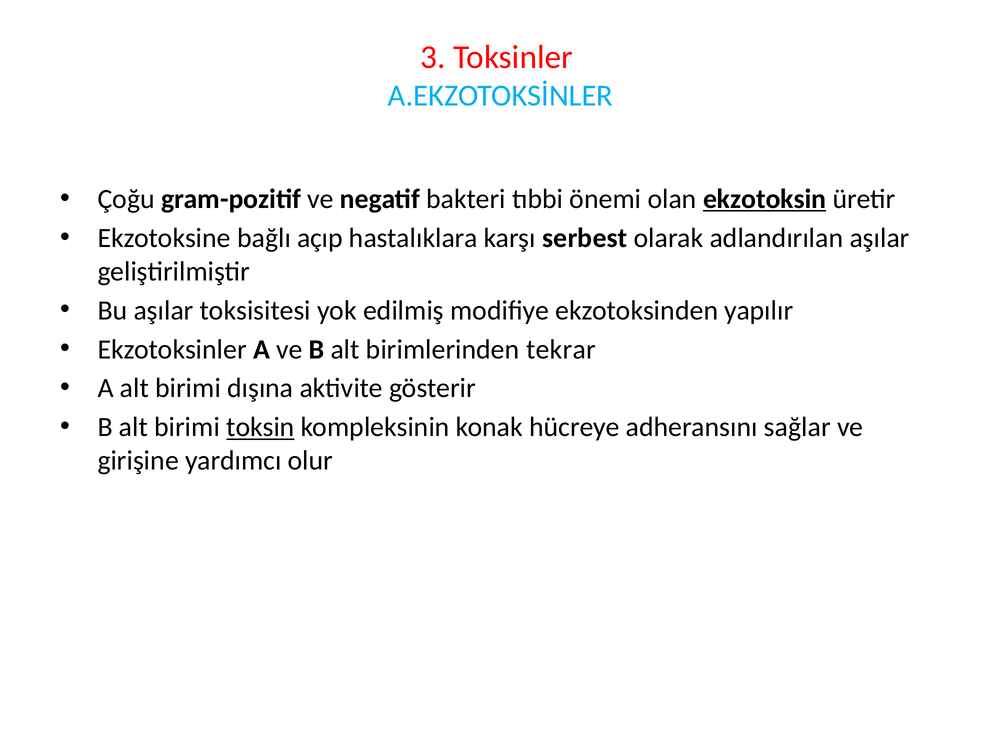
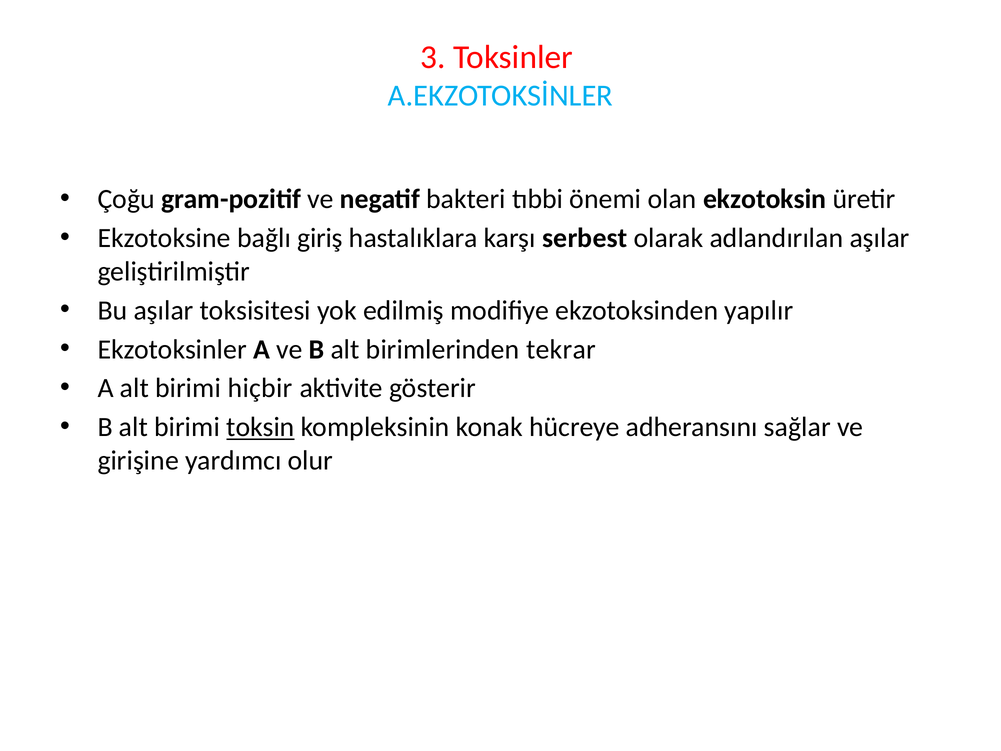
ekzotoksin underline: present -> none (765, 199)
açıp: açıp -> giriş (320, 238)
dışına: dışına -> hiçbir (260, 388)
